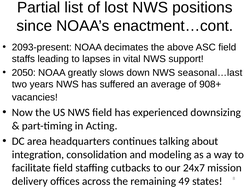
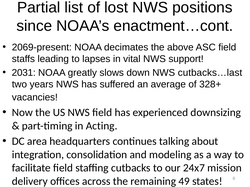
2093-present: 2093-present -> 2069-present (42, 47)
2050: 2050 -> 2031 (24, 73)
seasonal…last: seasonal…last -> cutbacks…last (210, 73)
908+: 908+ -> 328+ (210, 85)
